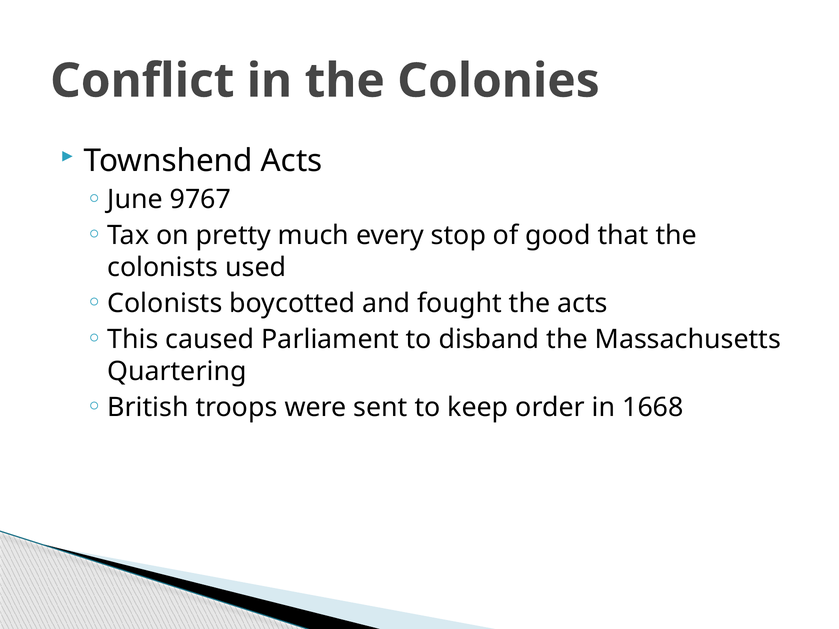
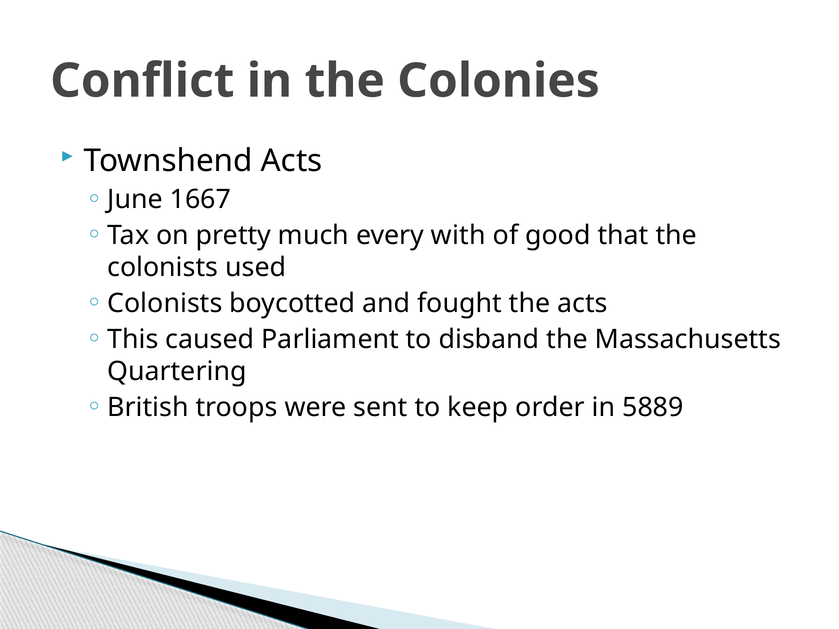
9767: 9767 -> 1667 (200, 200)
stop: stop -> with (458, 236)
1668: 1668 -> 5889 (653, 408)
